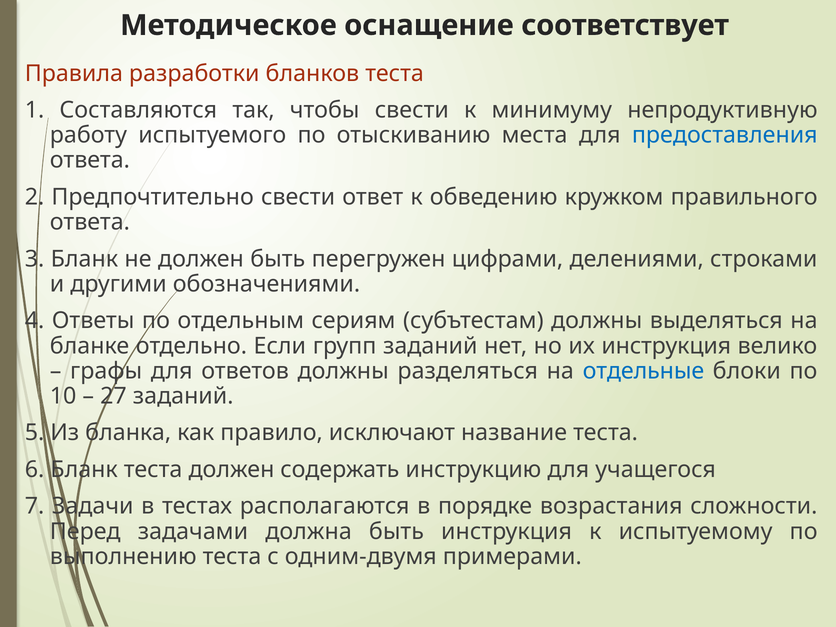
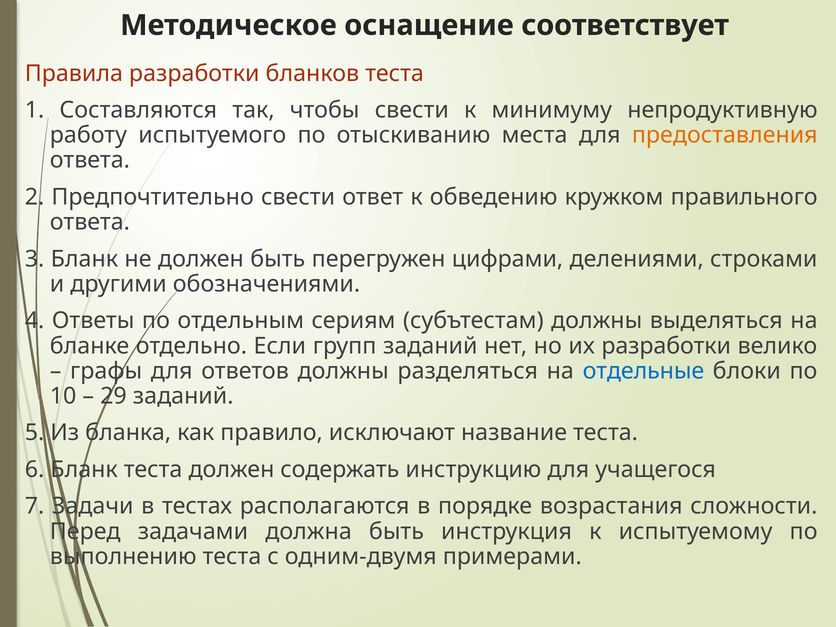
предоставления colour: blue -> orange (725, 135)
их инструкция: инструкция -> разработки (666, 346)
27: 27 -> 29 (113, 396)
